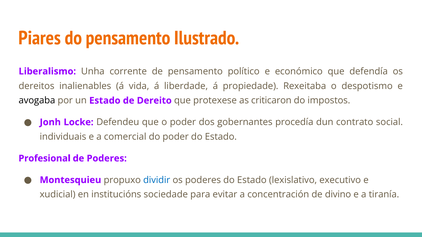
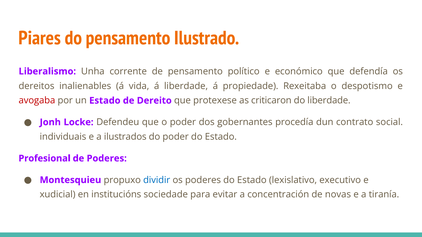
avogaba colour: black -> red (37, 101)
do impostos: impostos -> liberdade (329, 101)
comercial: comercial -> ilustrados (125, 137)
divino: divino -> novas (338, 195)
